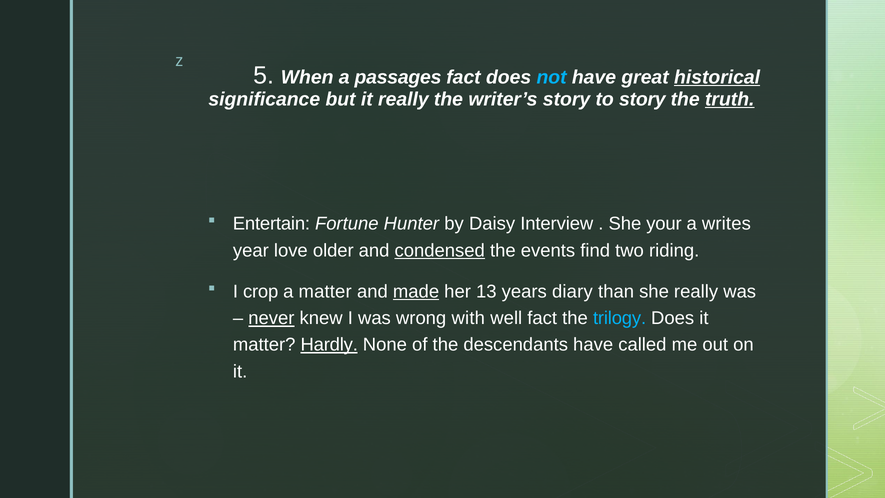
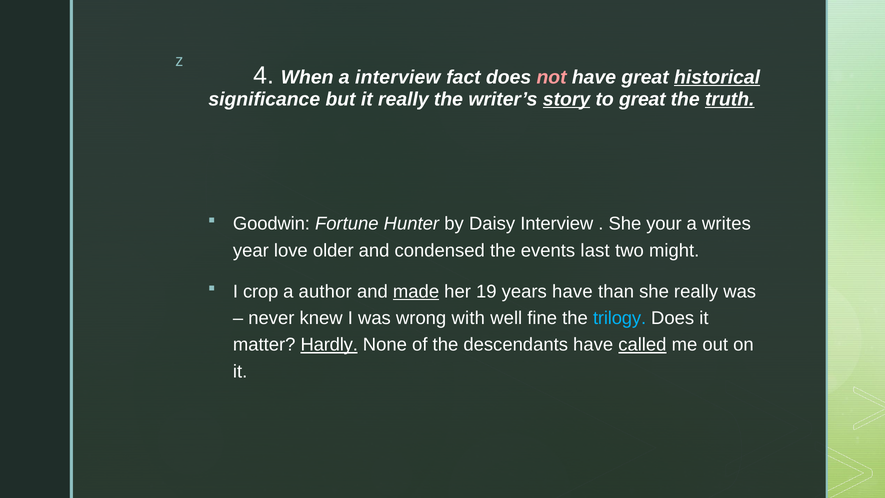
5: 5 -> 4 (264, 75)
a passages: passages -> interview (398, 77)
not colour: light blue -> pink (552, 77)
story underline: none -> present (567, 99)
to story: story -> great (642, 99)
Entertain: Entertain -> Goodwin (271, 224)
condensed underline: present -> none (440, 250)
find: find -> last (595, 250)
riding: riding -> might (674, 250)
a matter: matter -> author (325, 292)
13: 13 -> 19 (486, 292)
years diary: diary -> have (572, 292)
never underline: present -> none (271, 318)
well fact: fact -> fine (542, 318)
called underline: none -> present (642, 345)
